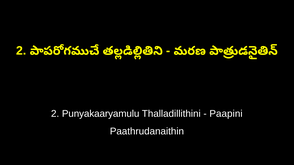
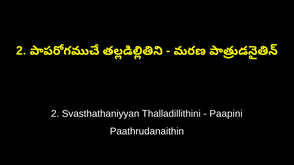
Punyakaaryamulu: Punyakaaryamulu -> Svasthathaniyyan (101, 114)
